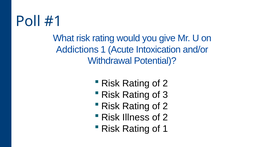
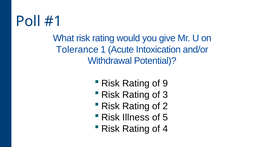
Addictions: Addictions -> Tolerance (77, 49)
2: 2 -> 9 (165, 83)
2: 2 -> 5 (165, 117)
of 1: 1 -> 4 (165, 129)
